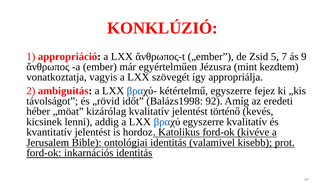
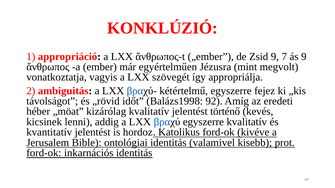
Zsid 5: 5 -> 9 (275, 57)
kezdtem: kezdtem -> megvolt (279, 67)
